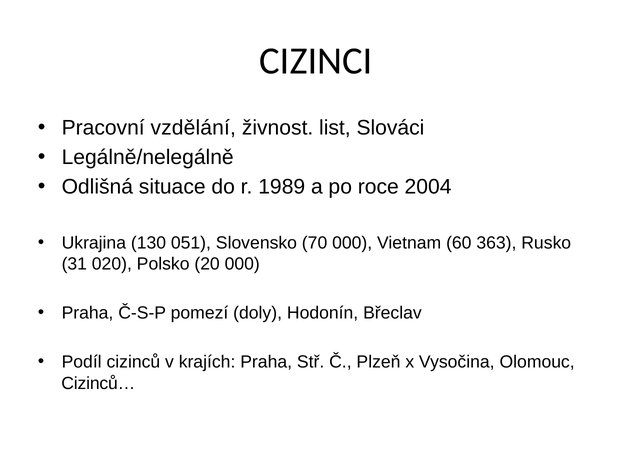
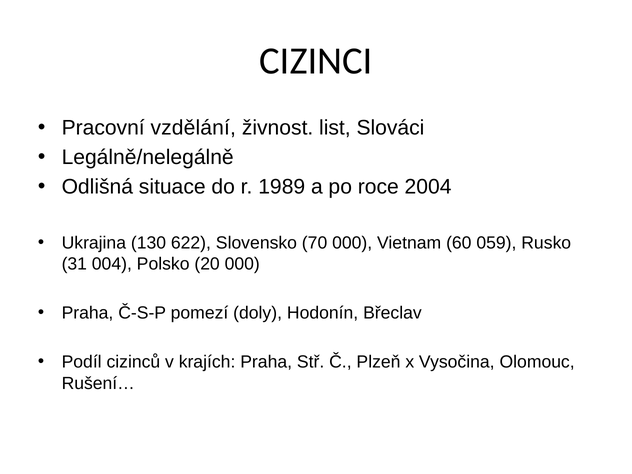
051: 051 -> 622 (191, 243)
363: 363 -> 059 (496, 243)
020: 020 -> 004 (112, 264)
Cizinců…: Cizinců… -> Rušení… (98, 383)
